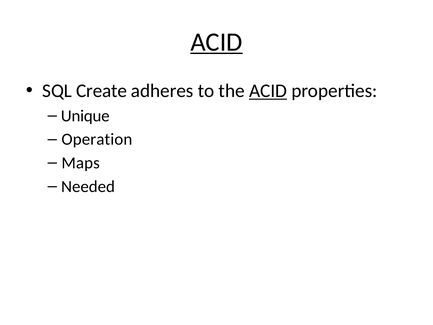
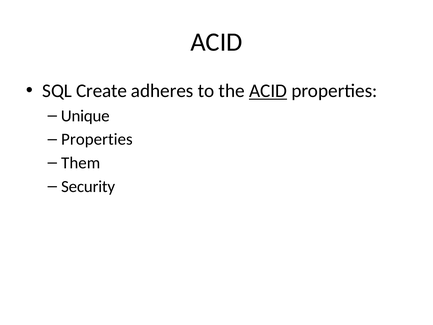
ACID underline: present -> none (216, 42)
Operation: Operation -> Properties (97, 139)
Maps: Maps -> Them (81, 163)
Needed: Needed -> Security (88, 186)
